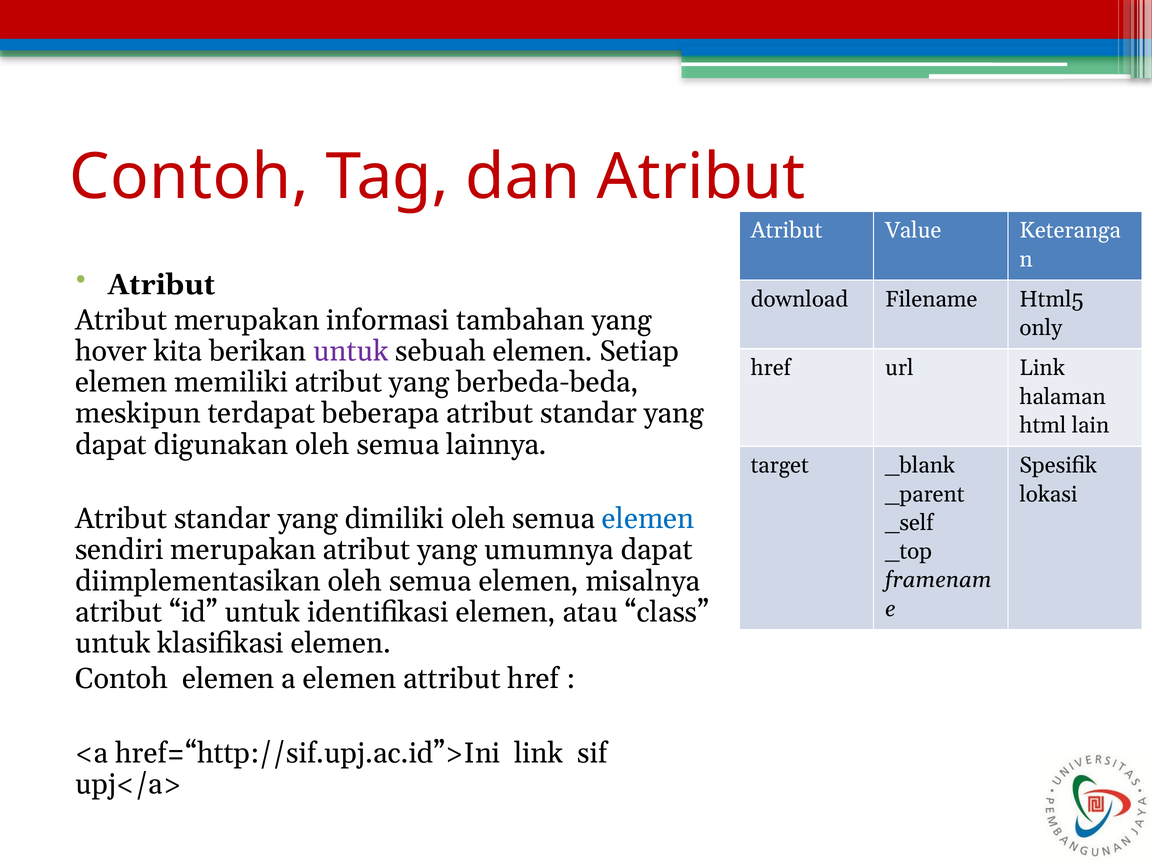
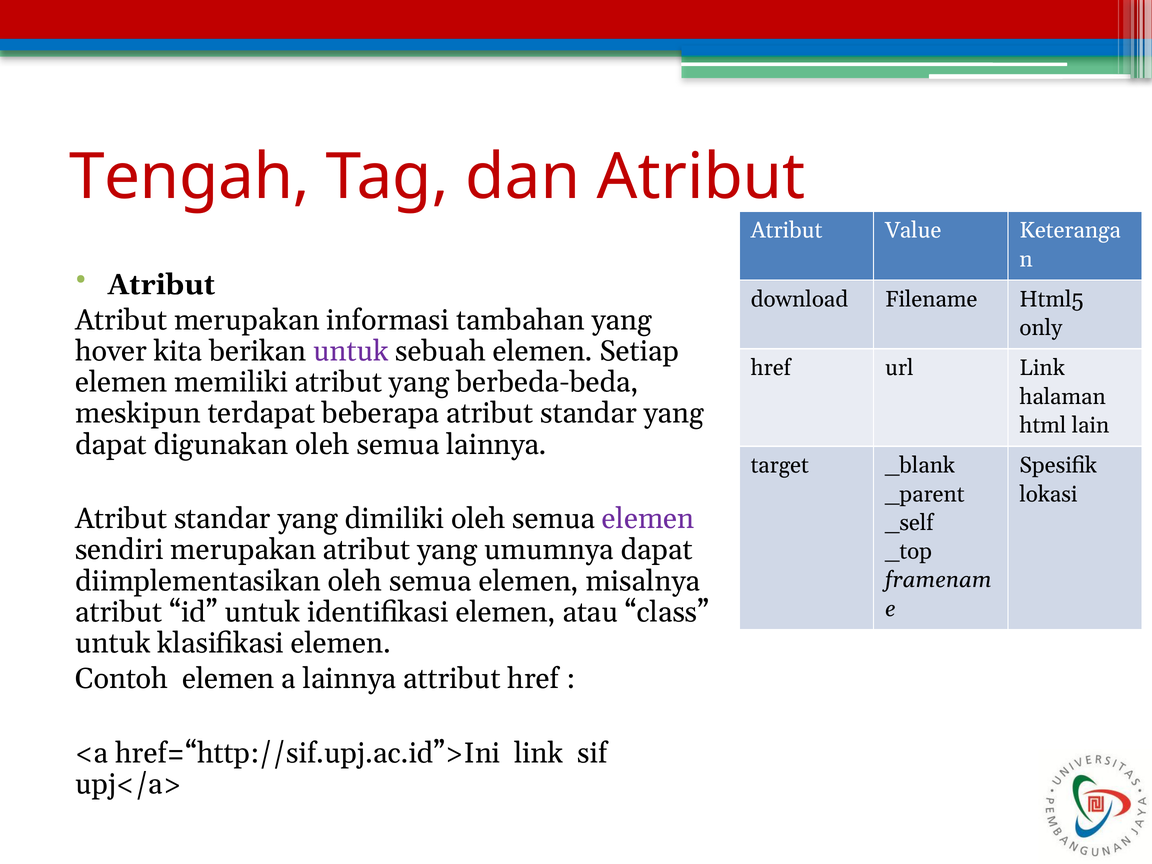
Contoh: Contoh -> Tengah (189, 177)
elemen colour: blue -> purple (648, 519)
a elemen: elemen -> lainnya (350, 679)
